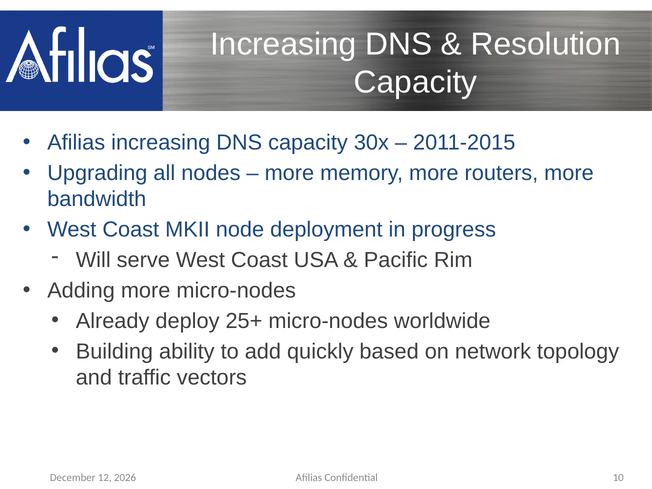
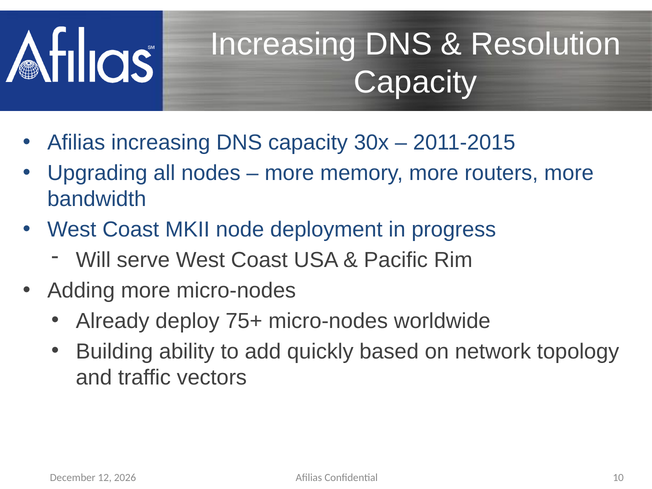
25+: 25+ -> 75+ (244, 321)
